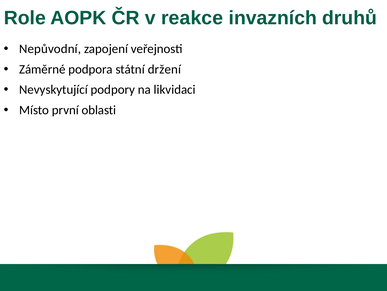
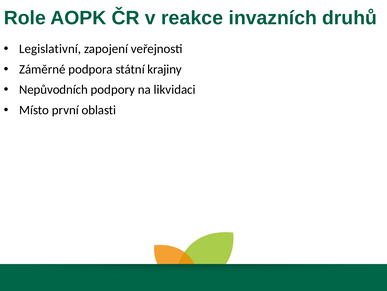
Nepůvodní: Nepůvodní -> Legislativní (50, 49)
držení: držení -> krajiny (165, 69)
Nevyskytující: Nevyskytující -> Nepůvodních (53, 89)
